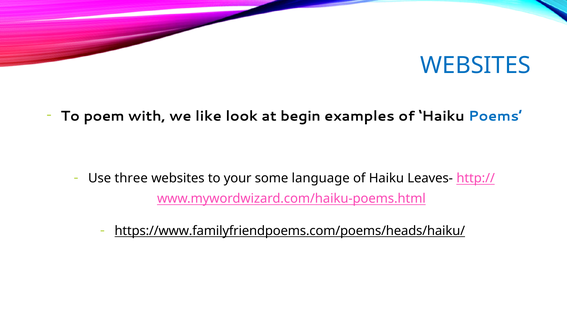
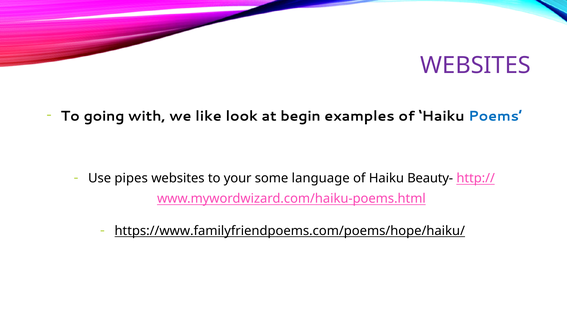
WEBSITES colour: blue -> purple (476, 65)
poem: poem -> going (104, 116)
three: three -> pipes (131, 178)
Leaves-: Leaves- -> Beauty- (430, 178)
https://www.familyfriendpoems.com/poems/heads/haiku/: https://www.familyfriendpoems.com/poems/heads/haiku/ -> https://www.familyfriendpoems.com/poems/hope/haiku/ (290, 231)
